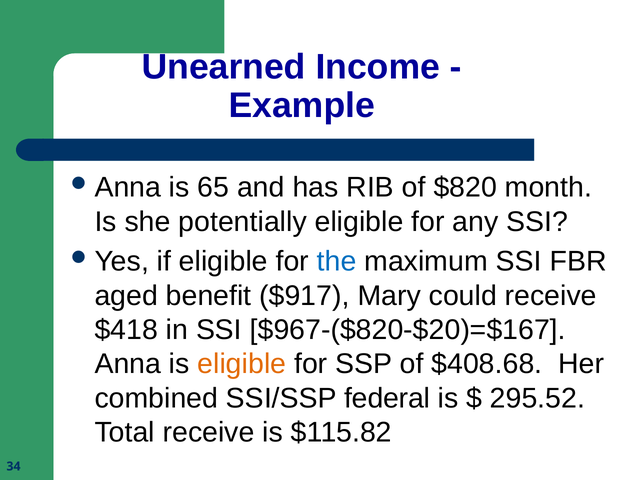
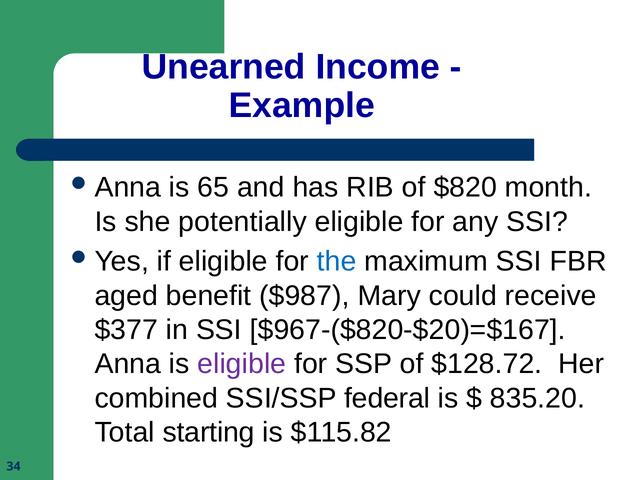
$917: $917 -> $987 (304, 296)
$418: $418 -> $377 (126, 330)
eligible colour: orange -> purple (242, 365)
$408.68: $408.68 -> $128.72 (487, 365)
295.52: 295.52 -> 835.20 (537, 399)
Total receive: receive -> starting (209, 433)
